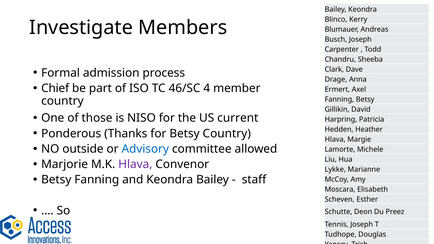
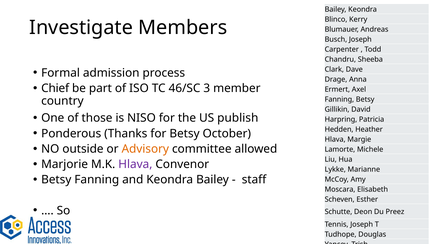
4: 4 -> 3 (207, 88)
current: current -> publish (238, 118)
Betsy Country: Country -> October (227, 134)
Advisory colour: blue -> orange (145, 149)
